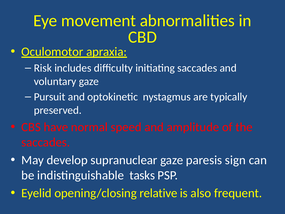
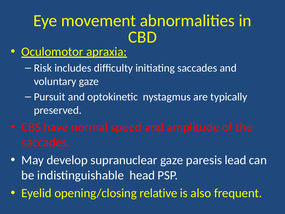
sign: sign -> lead (236, 160)
tasks: tasks -> head (142, 175)
